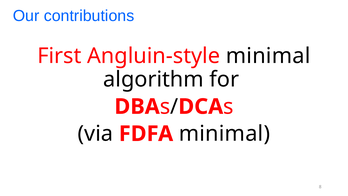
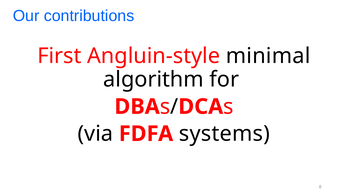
FDFA minimal: minimal -> systems (224, 134)
